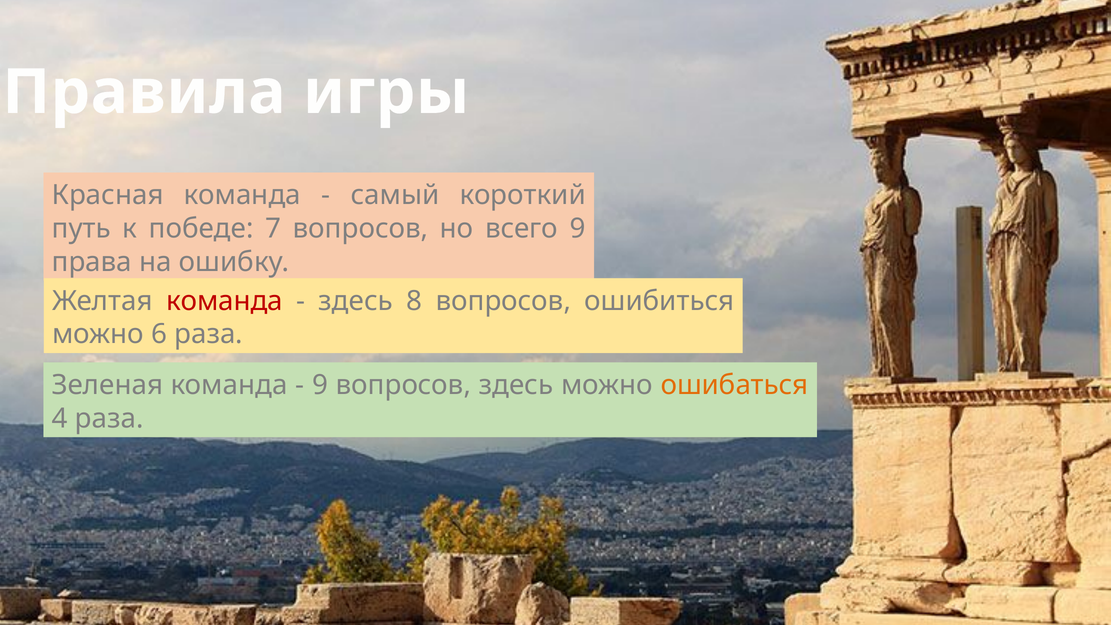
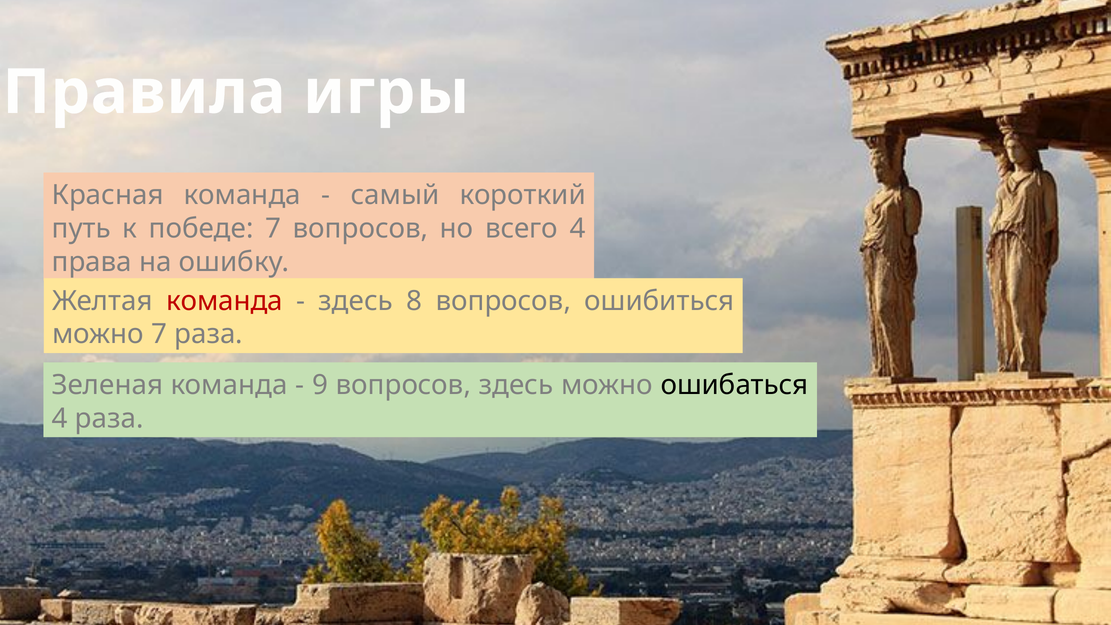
всего 9: 9 -> 4 (578, 229)
можно 6: 6 -> 7 (159, 334)
ошибаться colour: orange -> black (735, 385)
